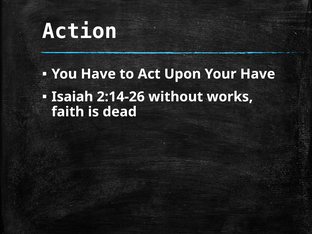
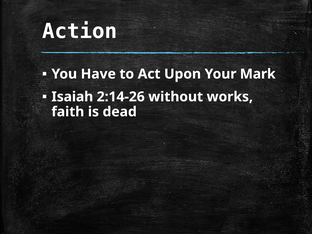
Your Have: Have -> Mark (258, 74)
